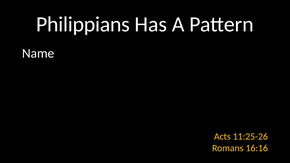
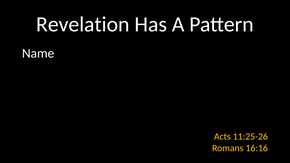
Philippians: Philippians -> Revelation (83, 24)
